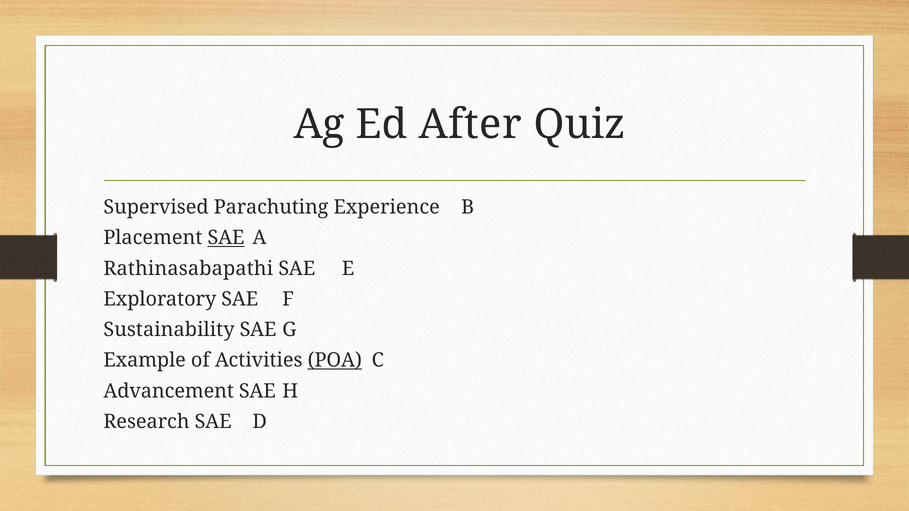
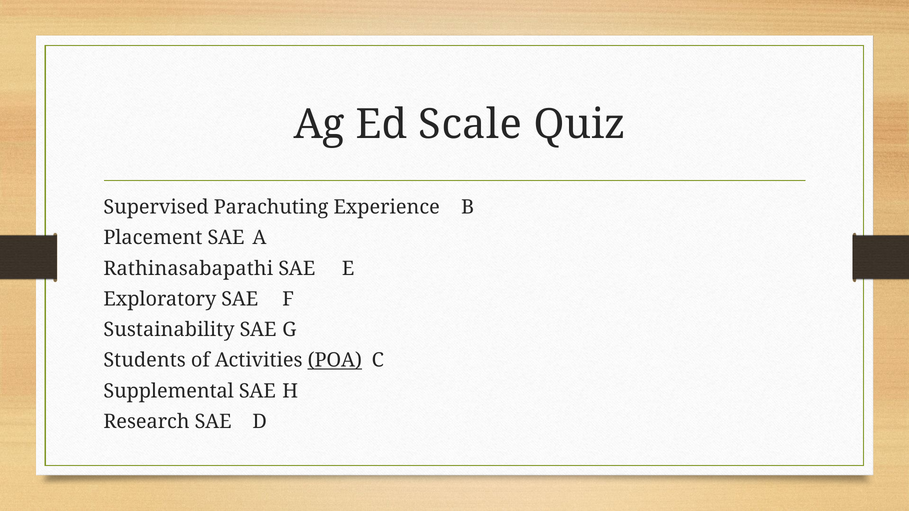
After: After -> Scale (470, 125)
SAE underline: present -> none (226, 238)
Example: Example -> Students (145, 361)
Advancement: Advancement -> Supplemental (169, 391)
